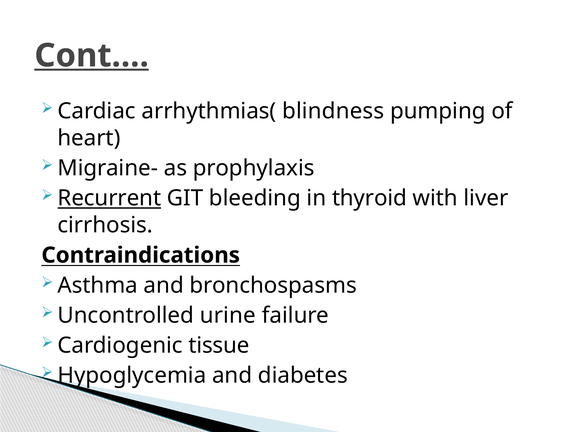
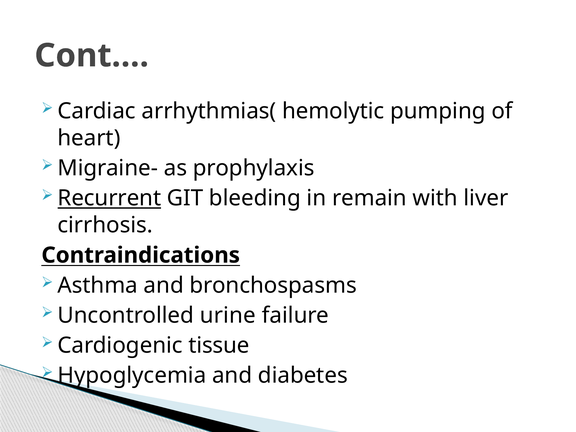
Cont… underline: present -> none (92, 56)
blindness: blindness -> hemolytic (333, 111)
thyroid: thyroid -> remain (369, 198)
